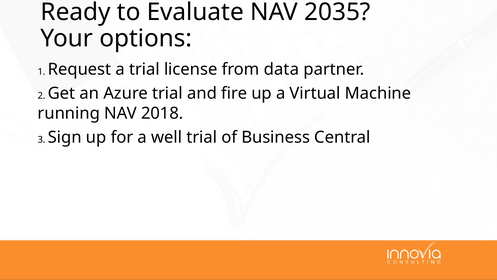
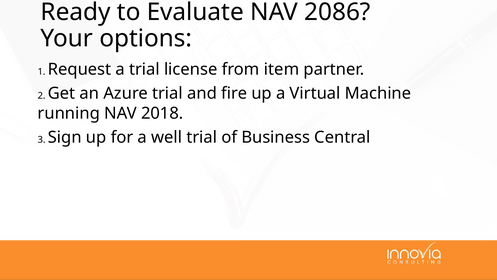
2035: 2035 -> 2086 (337, 12)
data: data -> item (281, 69)
